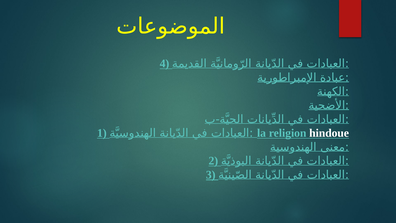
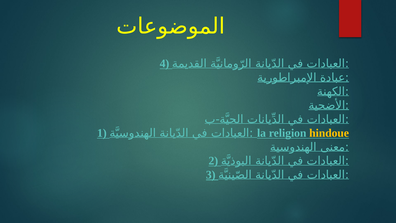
hindoue colour: white -> yellow (329, 133)
